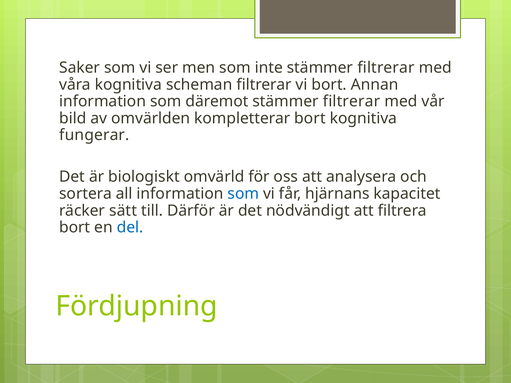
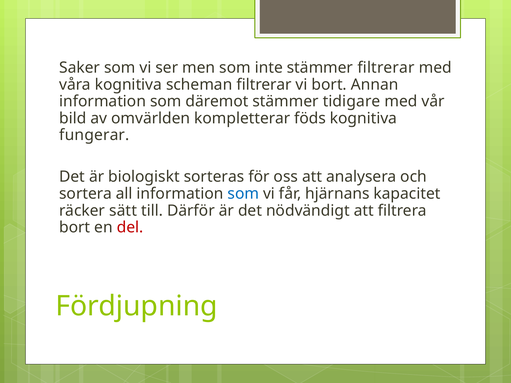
däremot stämmer filtrerar: filtrerar -> tidigare (352, 102)
kompletterar bort: bort -> föds (310, 118)
omvärld: omvärld -> sorteras (214, 177)
del colour: blue -> red (130, 228)
